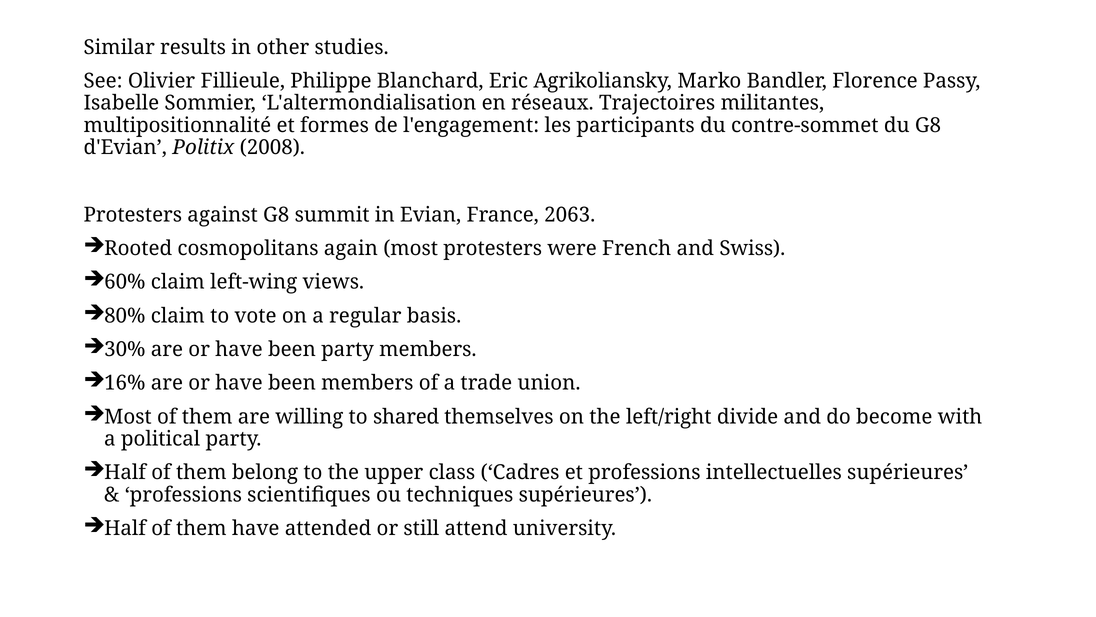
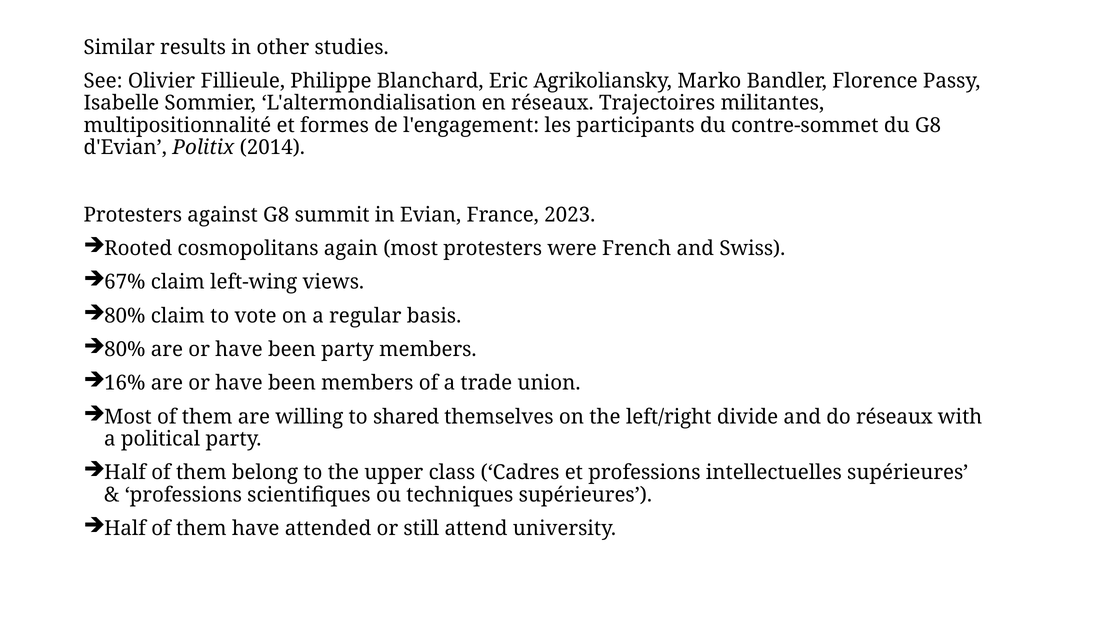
2008: 2008 -> 2014 (272, 147)
2063: 2063 -> 2023 (570, 215)
60%: 60% -> 67% (125, 282)
30%: 30% -> 80% (125, 349)
do become: become -> réseaux (894, 416)
